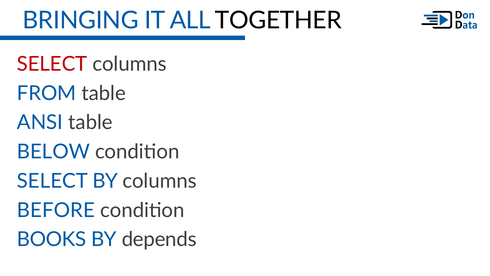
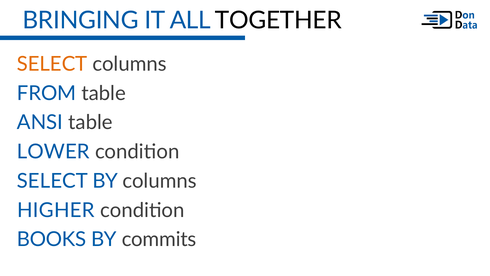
SELECT colour: red -> orange (52, 64)
BELOW: BELOW -> LOWER (53, 152)
BEFORE: BEFORE -> HIGHER (56, 210)
depends: depends -> commits (159, 239)
